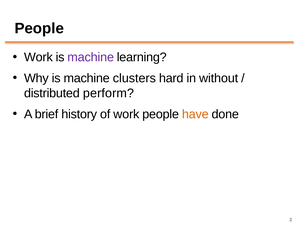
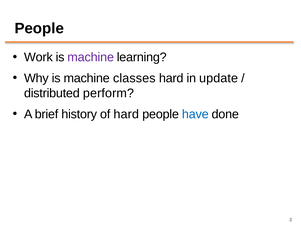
clusters: clusters -> classes (134, 78)
without: without -> update (219, 78)
of work: work -> hard (126, 114)
have colour: orange -> blue (195, 114)
